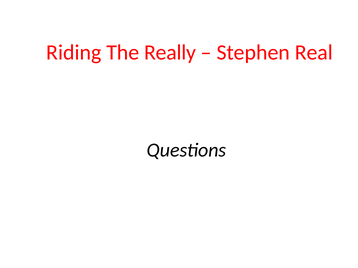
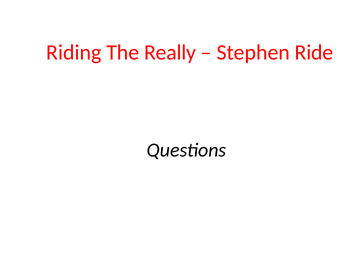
Real: Real -> Ride (314, 53)
